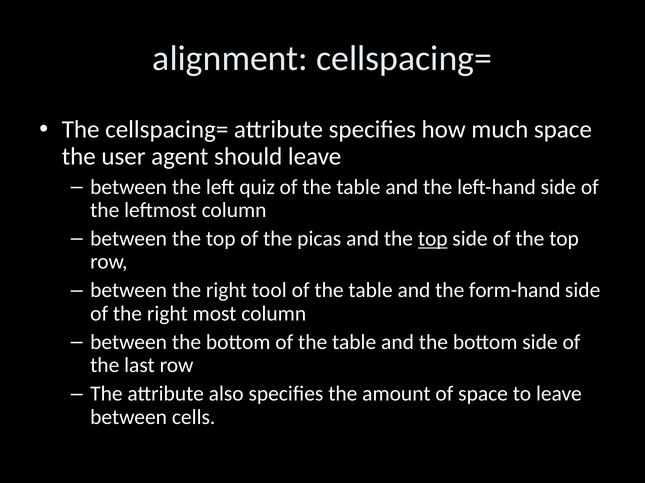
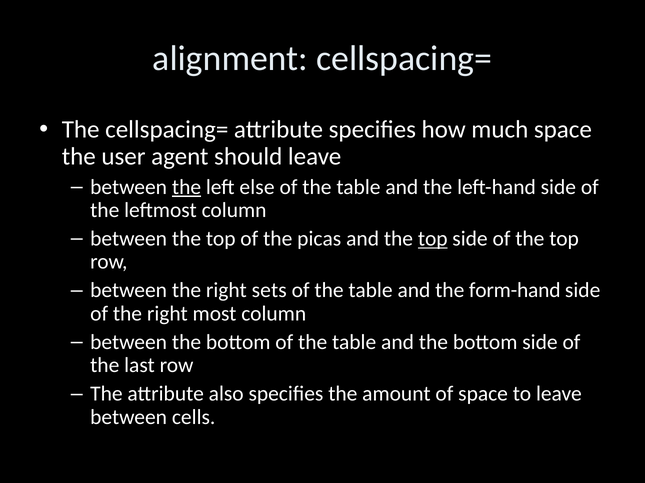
the underline: none -> present (187, 187)
quiz: quiz -> else (257, 187)
tool: tool -> sets (269, 291)
